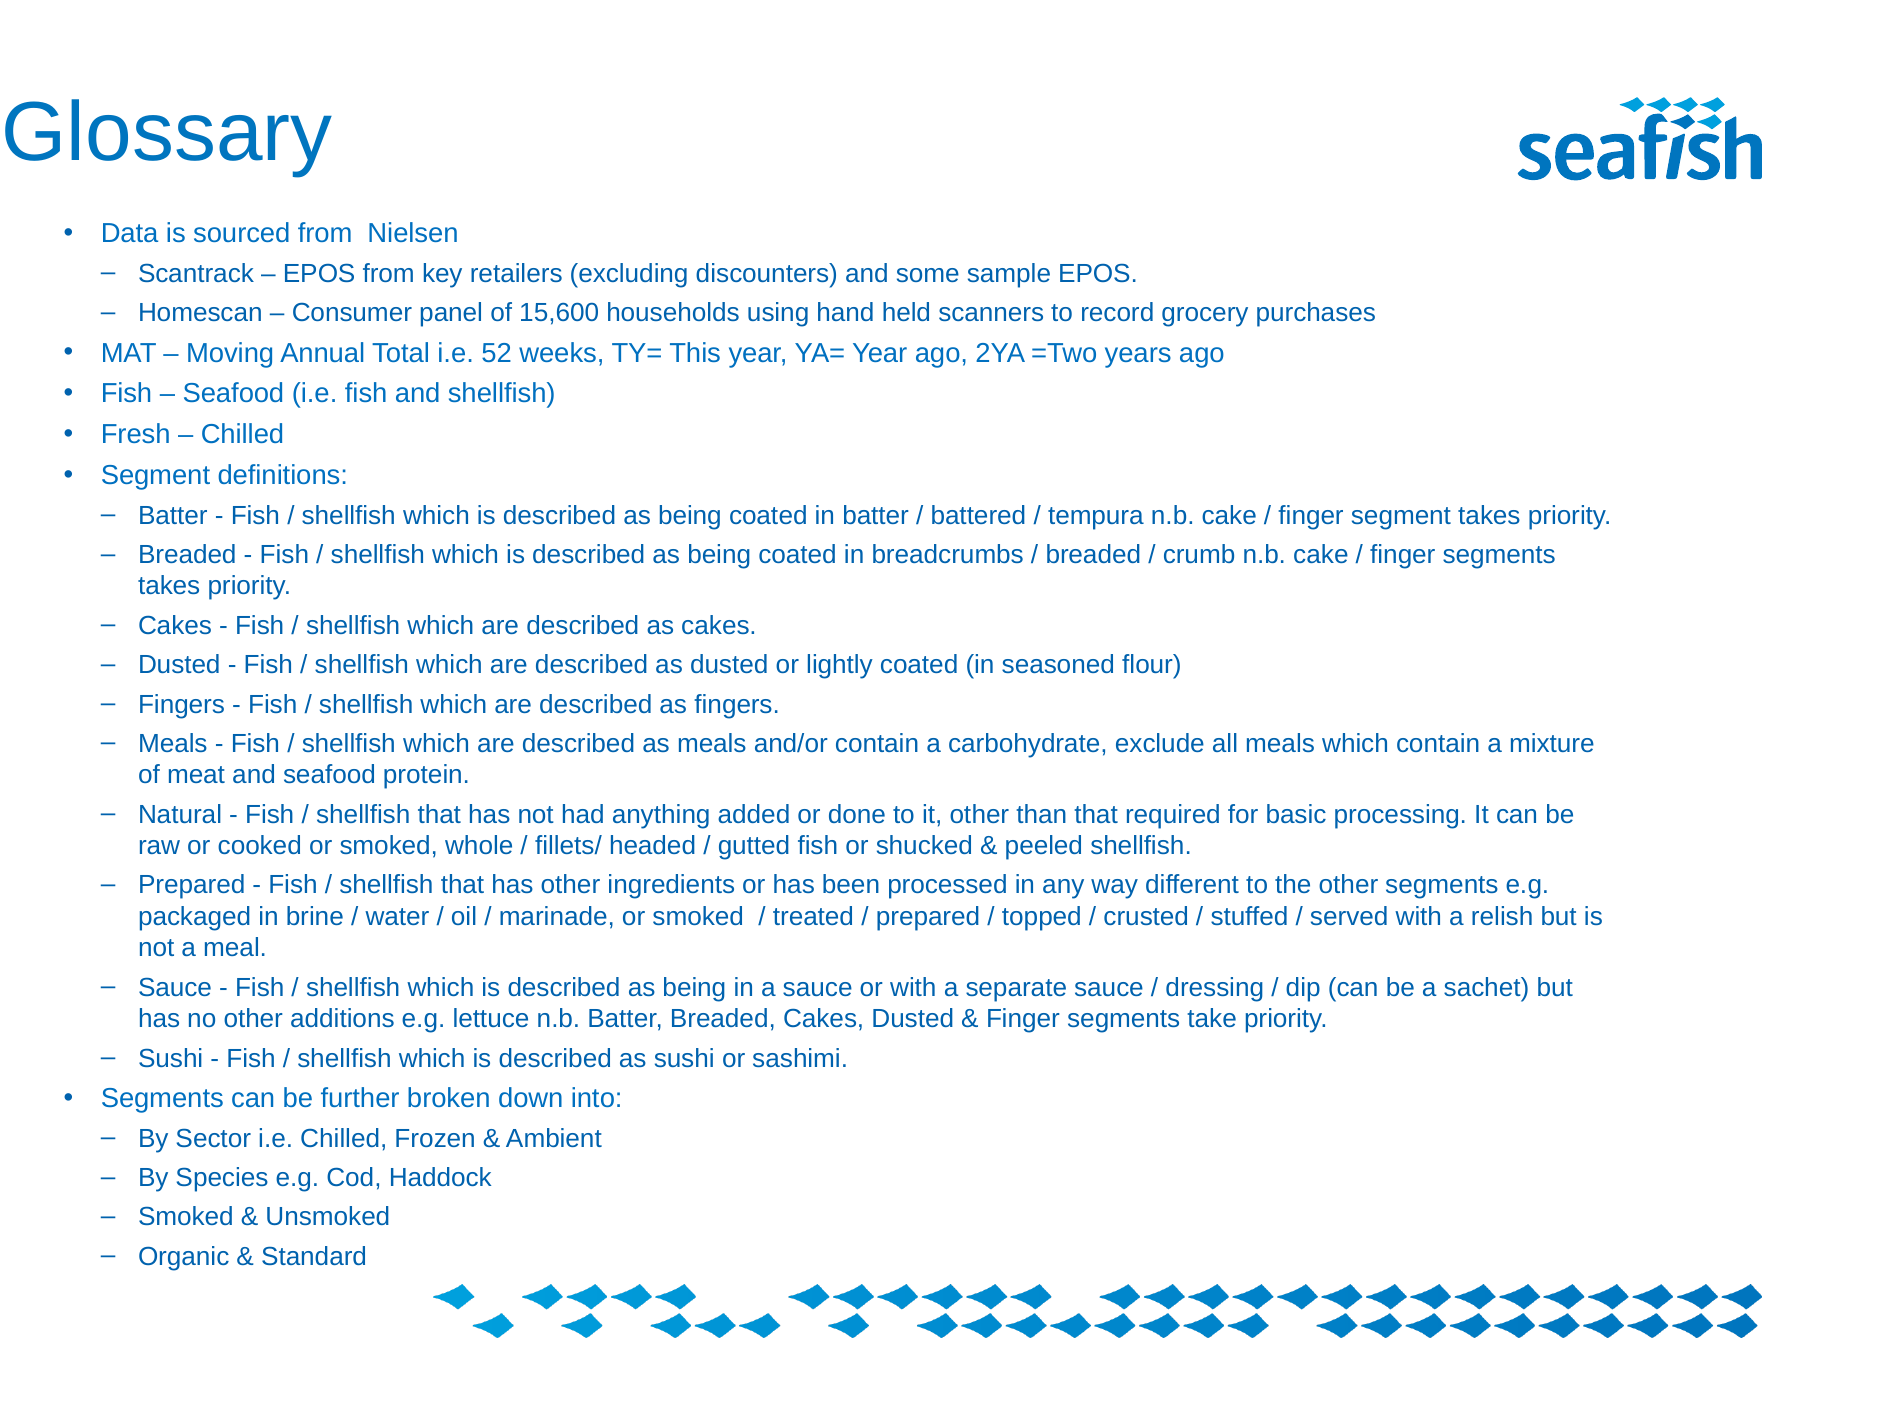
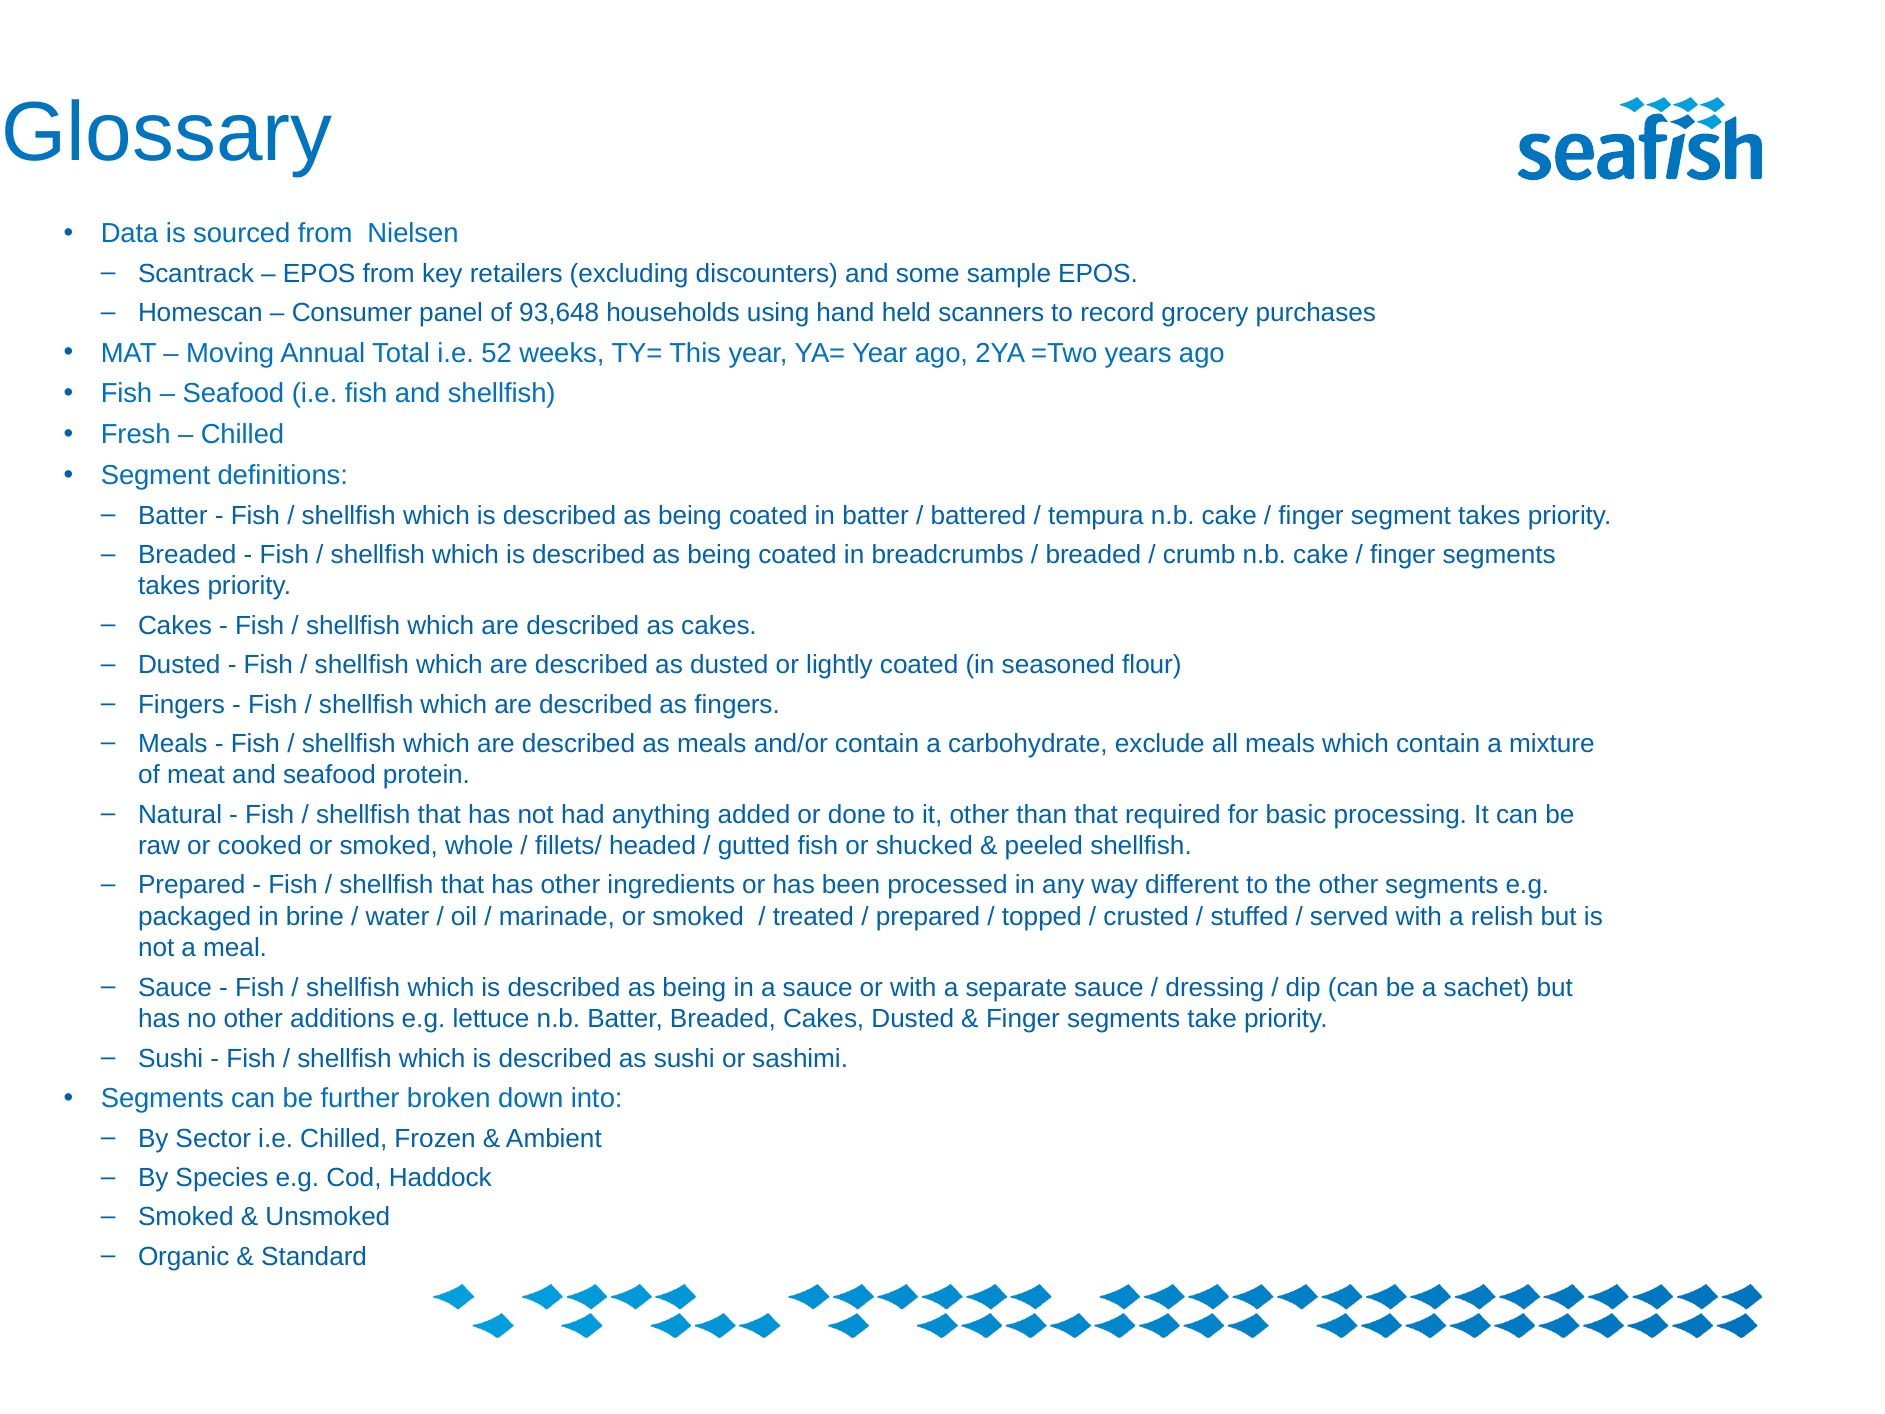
15,600: 15,600 -> 93,648 (559, 313)
